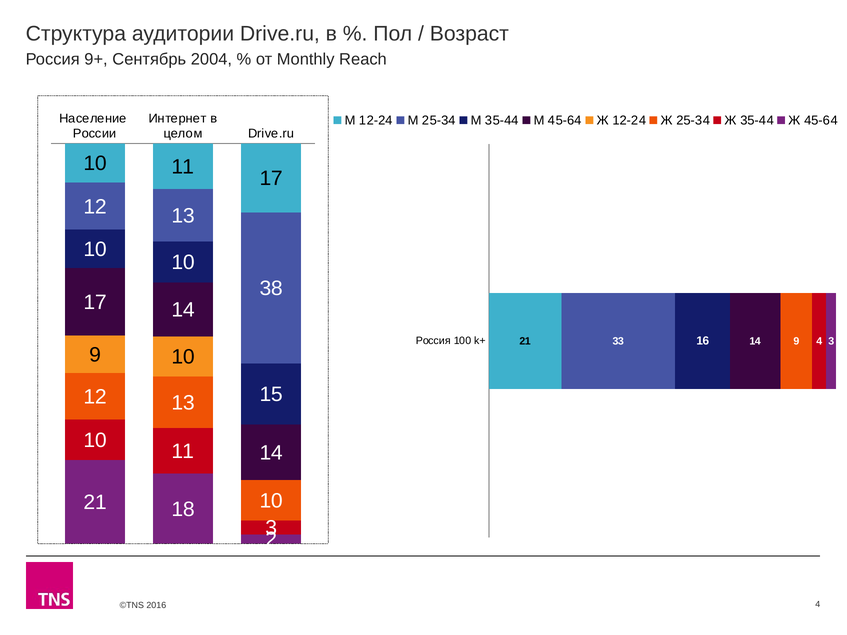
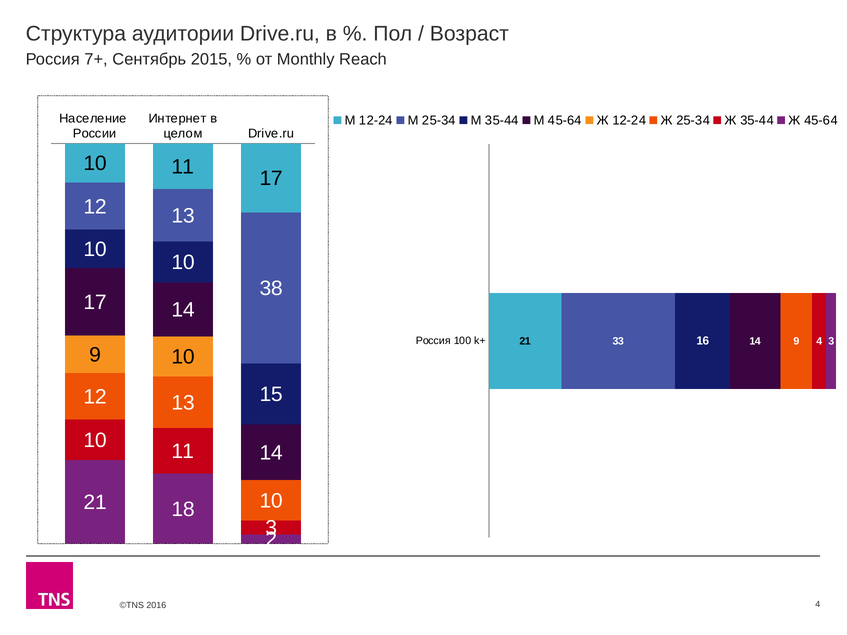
9+: 9+ -> 7+ (96, 59)
2004: 2004 -> 2015 (211, 59)
